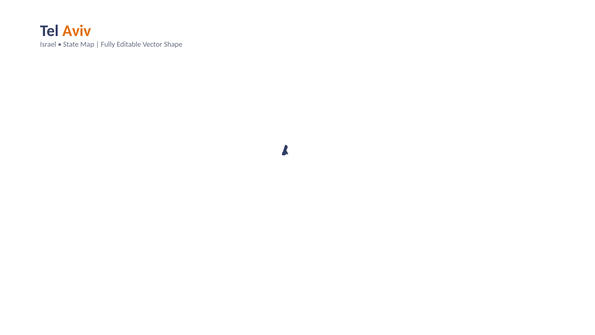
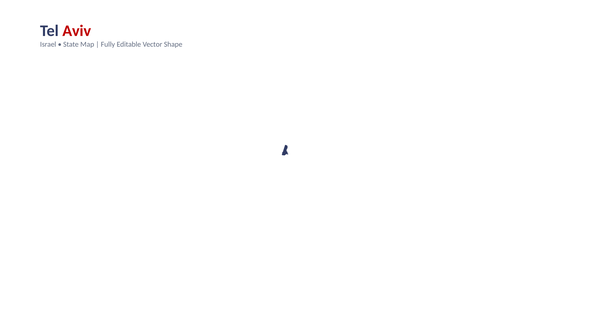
Aviv colour: orange -> red (77, 31)
